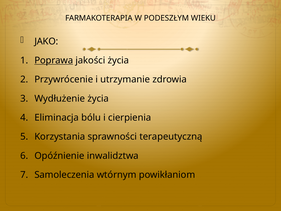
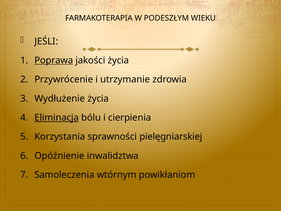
JAKO: JAKO -> JEŚLI (46, 41)
Eliminacja underline: none -> present (57, 117)
terapeutyczną: terapeutyczną -> pielęgniarskiej (171, 137)
